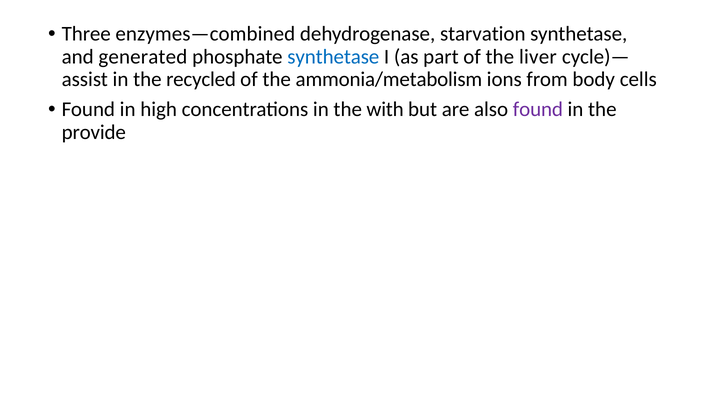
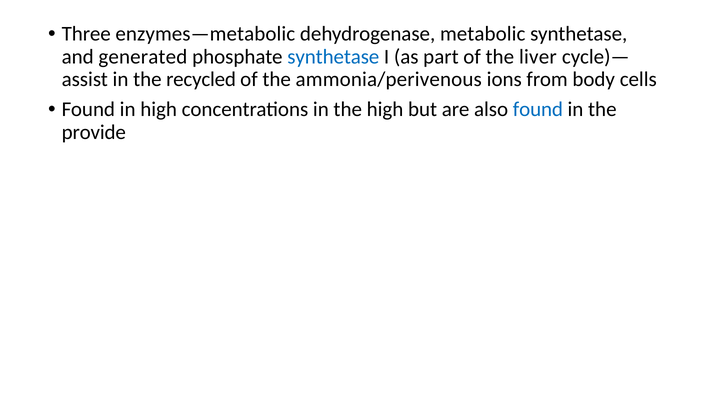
enzymes—combined: enzymes—combined -> enzymes—metabolic (205, 34)
starvation: starvation -> metabolic (483, 34)
ammonia/metabolism: ammonia/metabolism -> ammonia/perivenous (389, 79)
the with: with -> high (385, 110)
found colour: purple -> blue (538, 110)
